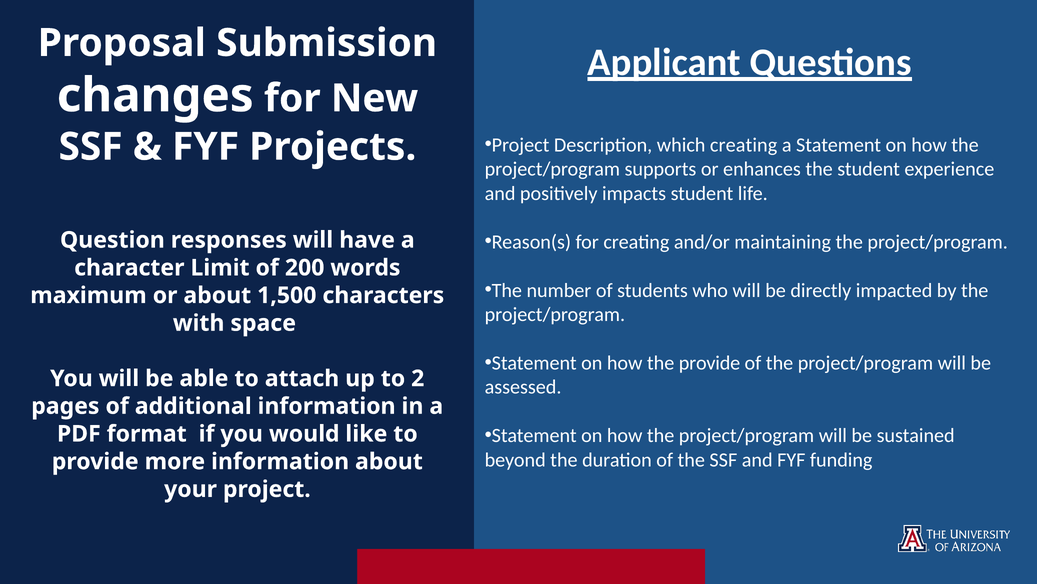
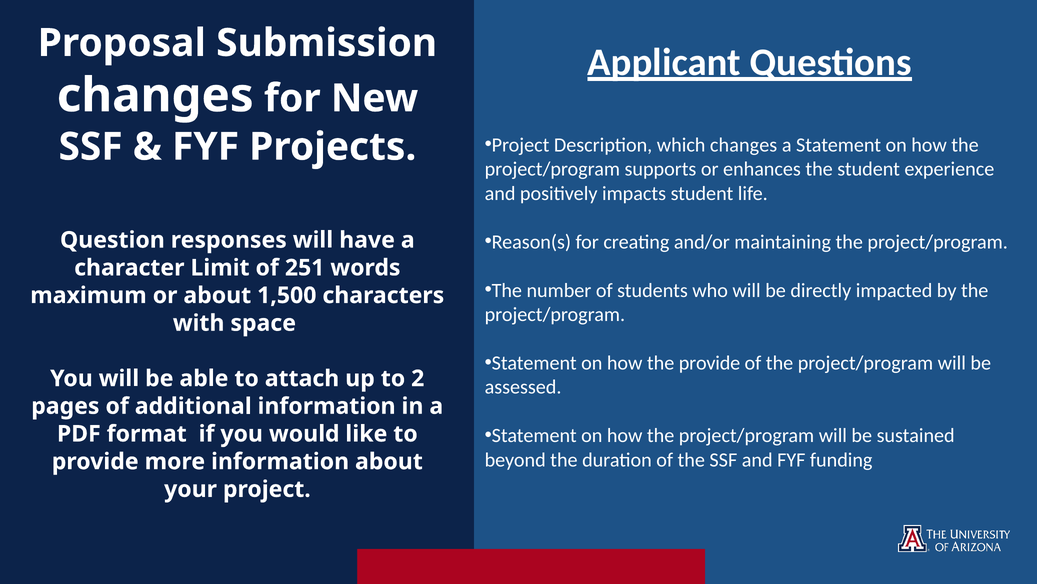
which creating: creating -> changes (744, 145)
200: 200 -> 251 (305, 267)
